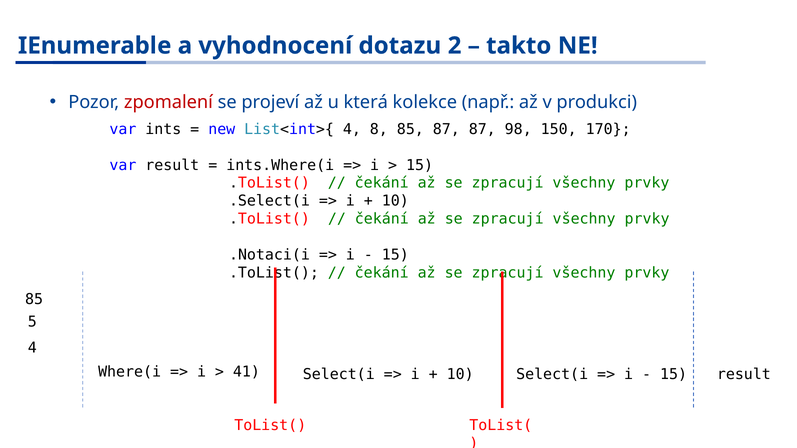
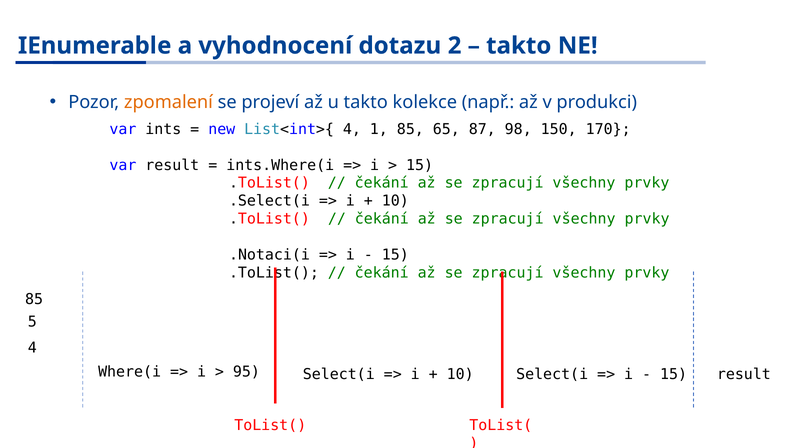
zpomalení colour: red -> orange (168, 102)
u která: která -> takto (366, 102)
8: 8 -> 1 (379, 129)
85 87: 87 -> 65 (446, 129)
41: 41 -> 95 (246, 372)
